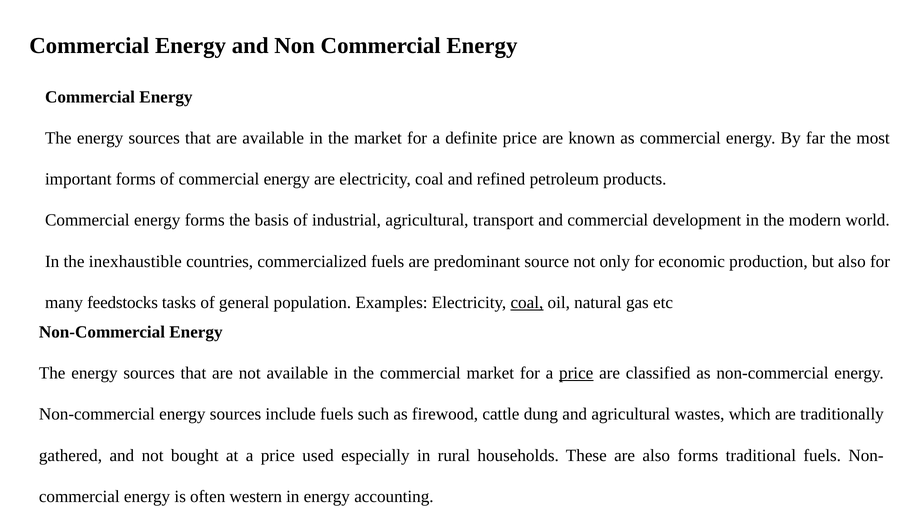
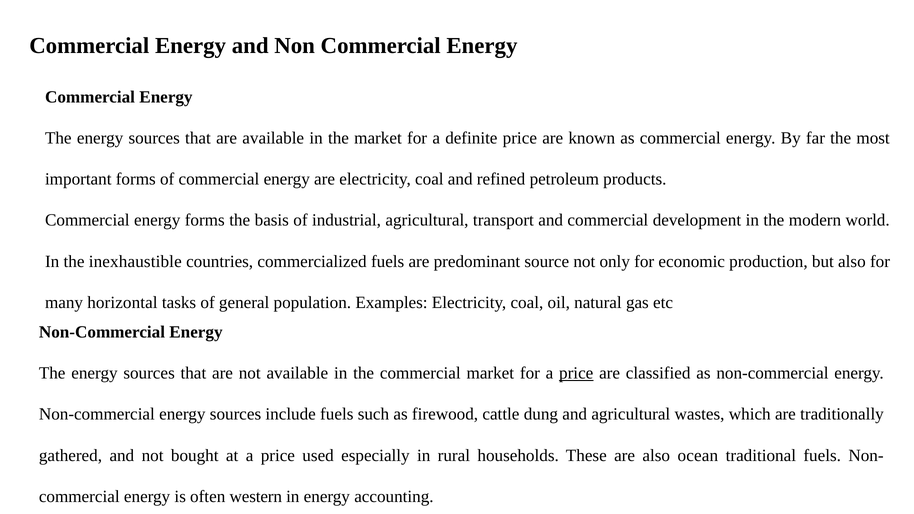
feedstocks: feedstocks -> horizontal (122, 303)
coal underline: present -> none (527, 303)
also forms: forms -> ocean (698, 455)
